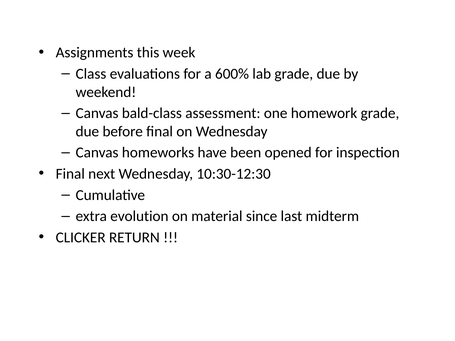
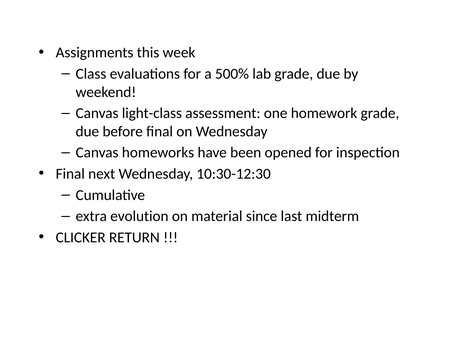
600%: 600% -> 500% (232, 74)
bald-class: bald-class -> light-class (152, 113)
